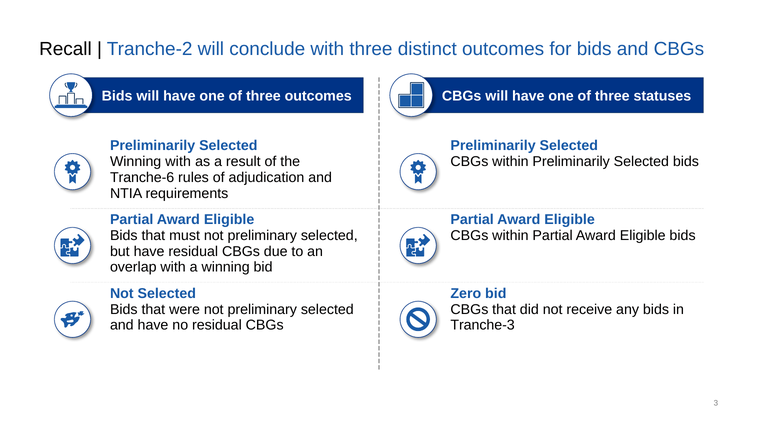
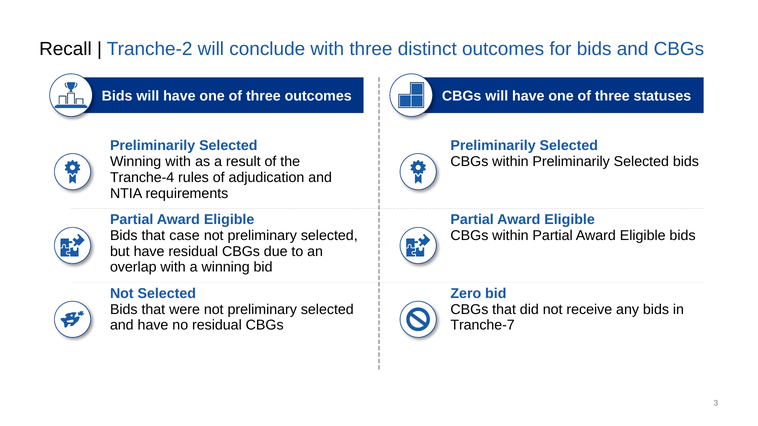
Tranche-6: Tranche-6 -> Tranche-4 (142, 178)
must: must -> case (184, 236)
Tranche-3: Tranche-3 -> Tranche-7 (483, 326)
